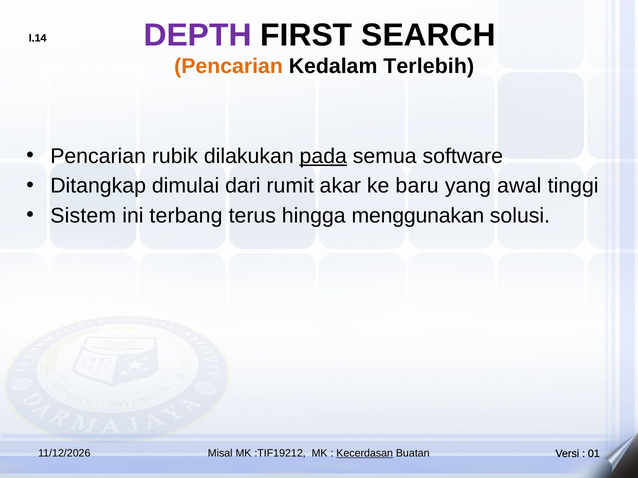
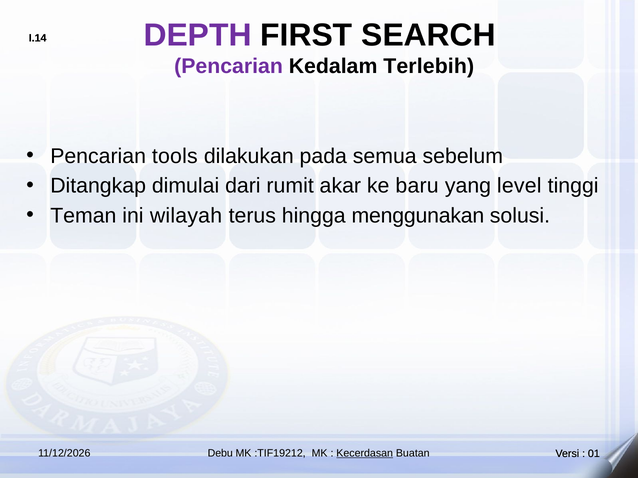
Pencarian colour: orange -> purple (229, 66)
rubik: rubik -> tools (175, 156)
pada underline: present -> none (323, 156)
software: software -> sebelum (463, 156)
awal: awal -> level (519, 186)
Sistem: Sistem -> Teman (83, 216)
terbang: terbang -> wilayah (186, 216)
Misal: Misal -> Debu (220, 454)
